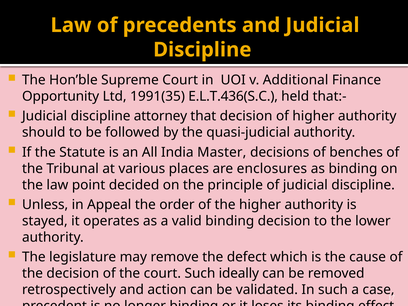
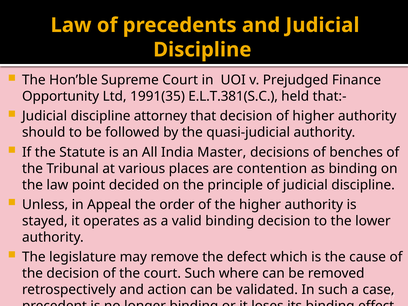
Additional: Additional -> Prejudged (296, 80)
E.L.T.436(S.C: E.L.T.436(S.C -> E.L.T.381(S.C (233, 96)
enclosures: enclosures -> contention (272, 169)
ideally: ideally -> where (239, 273)
